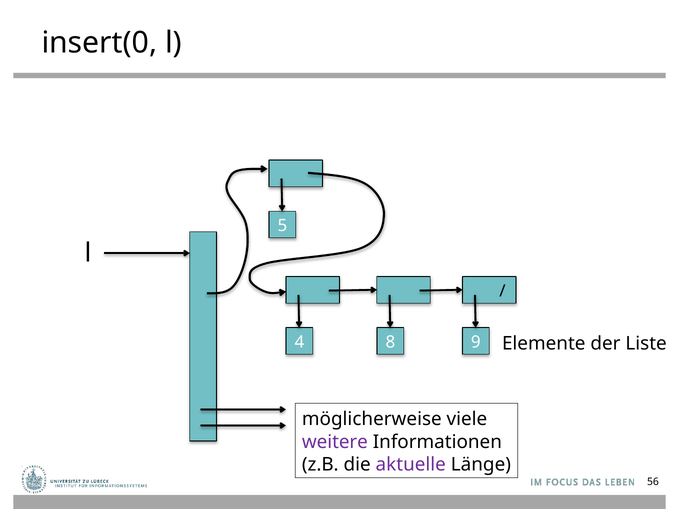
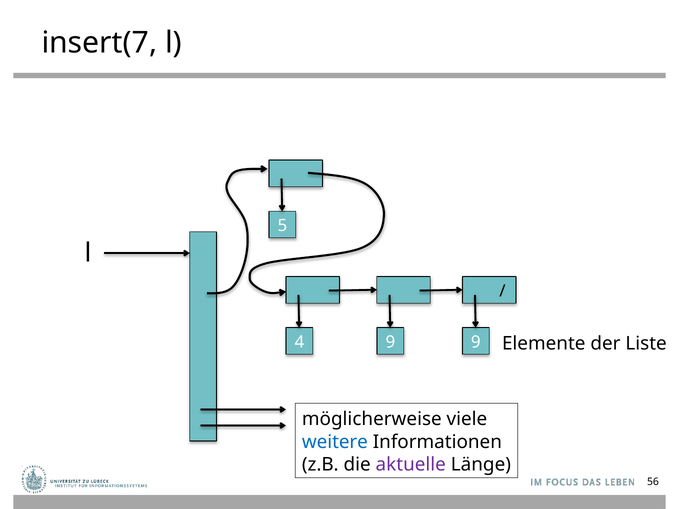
insert(0: insert(0 -> insert(7 (99, 43)
4 8: 8 -> 9 (390, 342)
weitere colour: purple -> blue (335, 442)
